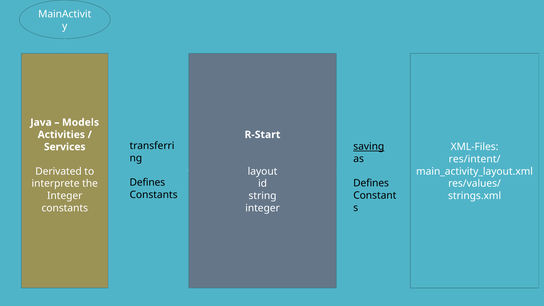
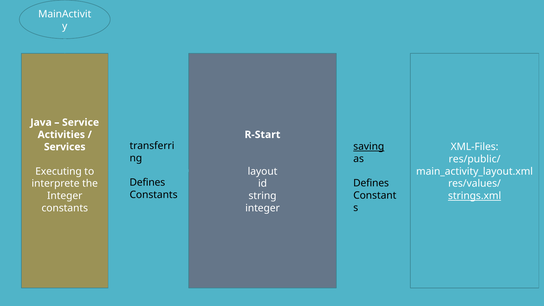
Models: Models -> Service (81, 122)
res/intent/: res/intent/ -> res/public/ (475, 159)
Derivated: Derivated -> Executing (59, 171)
strings.xml underline: none -> present (475, 196)
